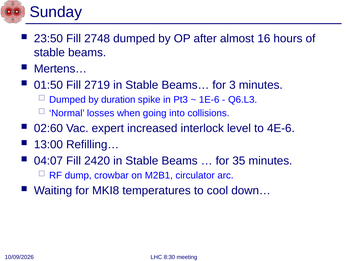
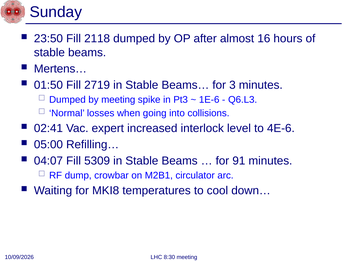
2748: 2748 -> 2118 (97, 39)
by duration: duration -> meeting (118, 100)
02:60: 02:60 -> 02:41 (48, 128)
13:00: 13:00 -> 05:00 (48, 145)
2420: 2420 -> 5309 (97, 161)
35: 35 -> 91 (239, 161)
